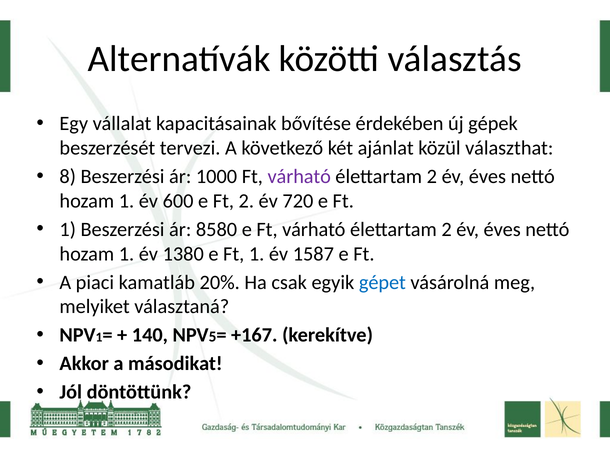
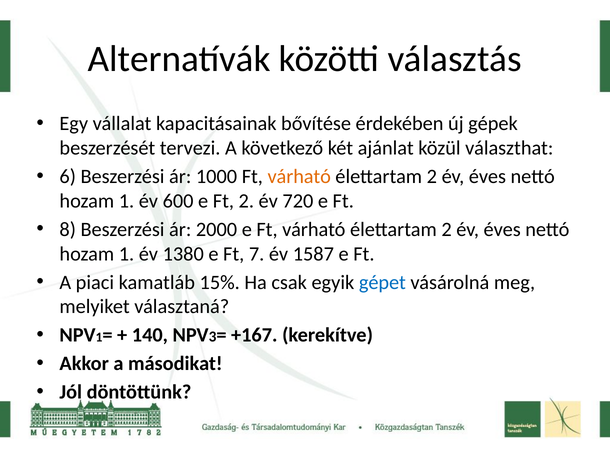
8: 8 -> 6 (68, 176)
várható colour: purple -> orange (299, 176)
1: 1 -> 8 (68, 229)
8580: 8580 -> 2000 (217, 229)
Ft 1: 1 -> 7 (257, 254)
20%: 20% -> 15% (220, 282)
5: 5 -> 3 (213, 337)
